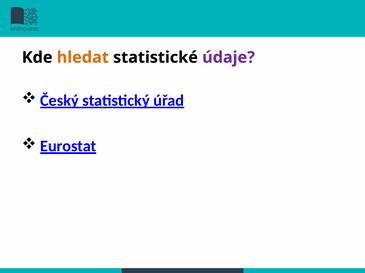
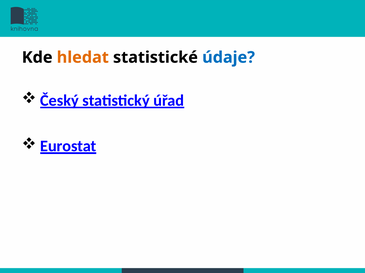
údaje colour: purple -> blue (229, 58)
